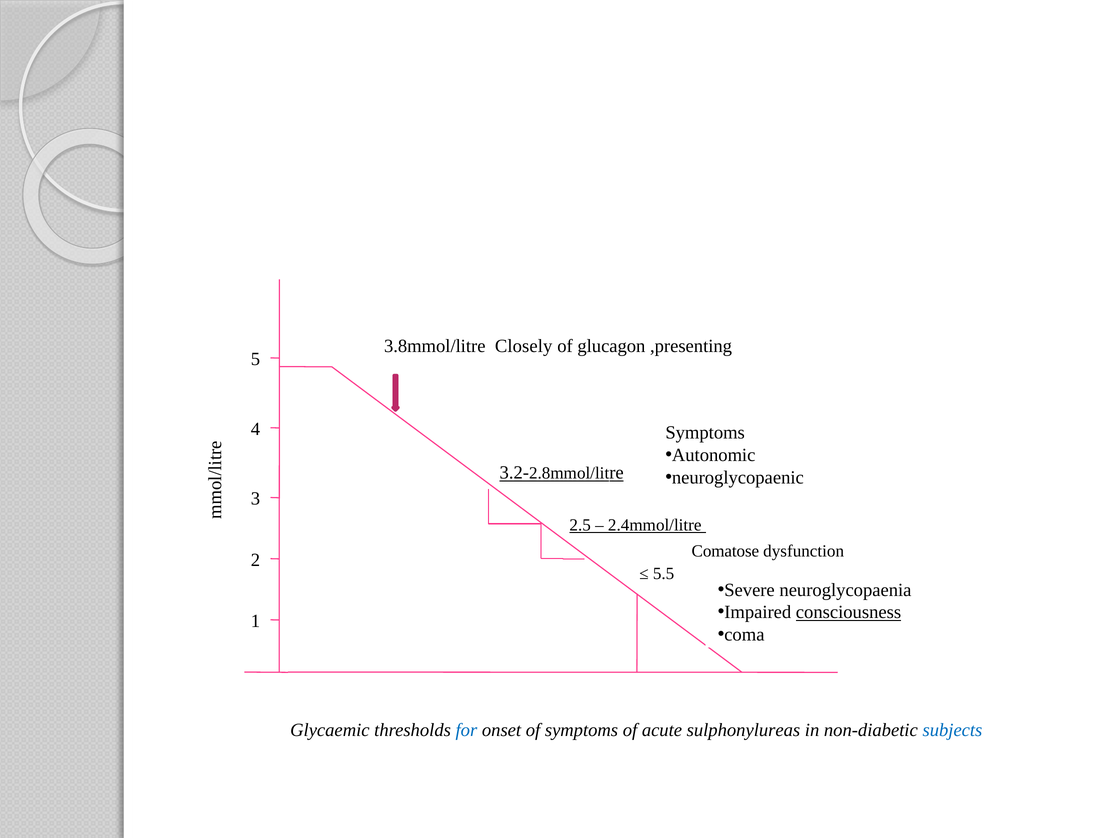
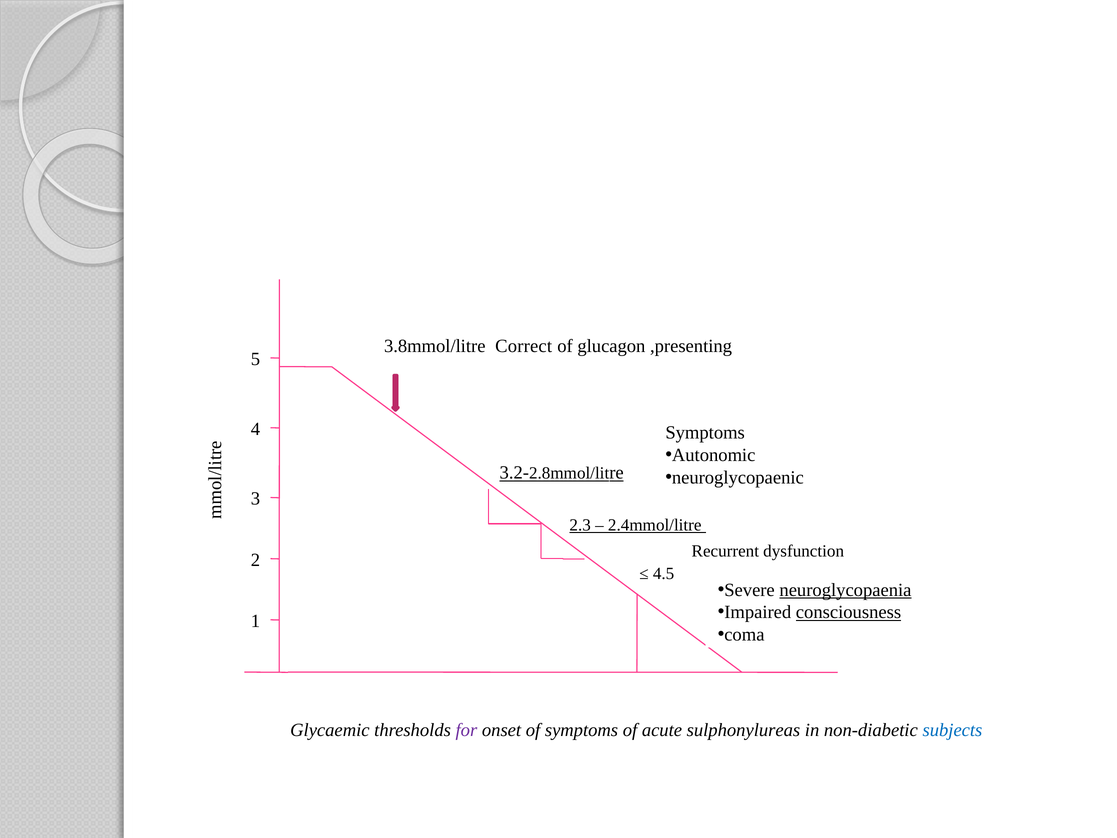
Closely: Closely -> Correct (524, 346)
2.5: 2.5 -> 2.3 (580, 525)
Comatose: Comatose -> Recurrent (725, 551)
5.5: 5.5 -> 4.5 (664, 573)
neuroglycopaenia underline: none -> present (845, 590)
for colour: blue -> purple (466, 730)
